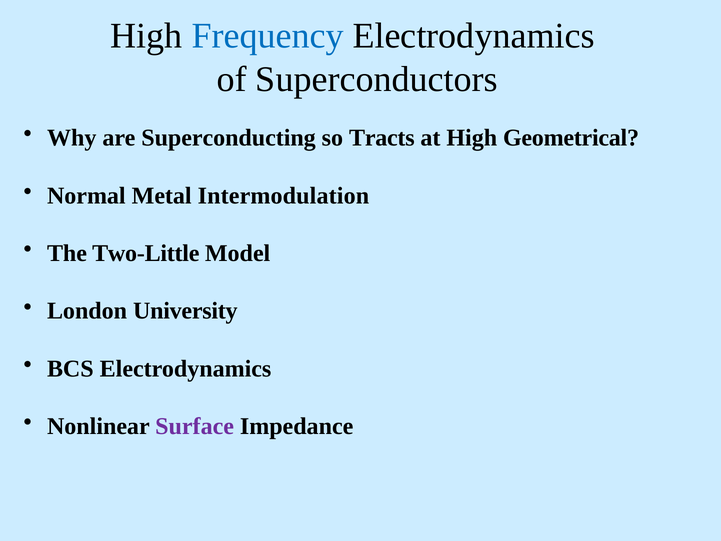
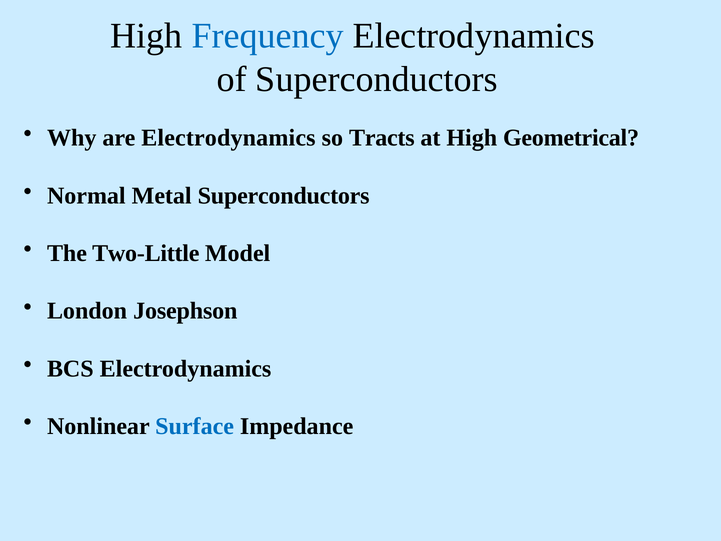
are Superconducting: Superconducting -> Electrodynamics (228, 138)
Metal Intermodulation: Intermodulation -> Superconductors (284, 195)
University: University -> Josephson (185, 311)
Surface colour: purple -> blue (195, 426)
